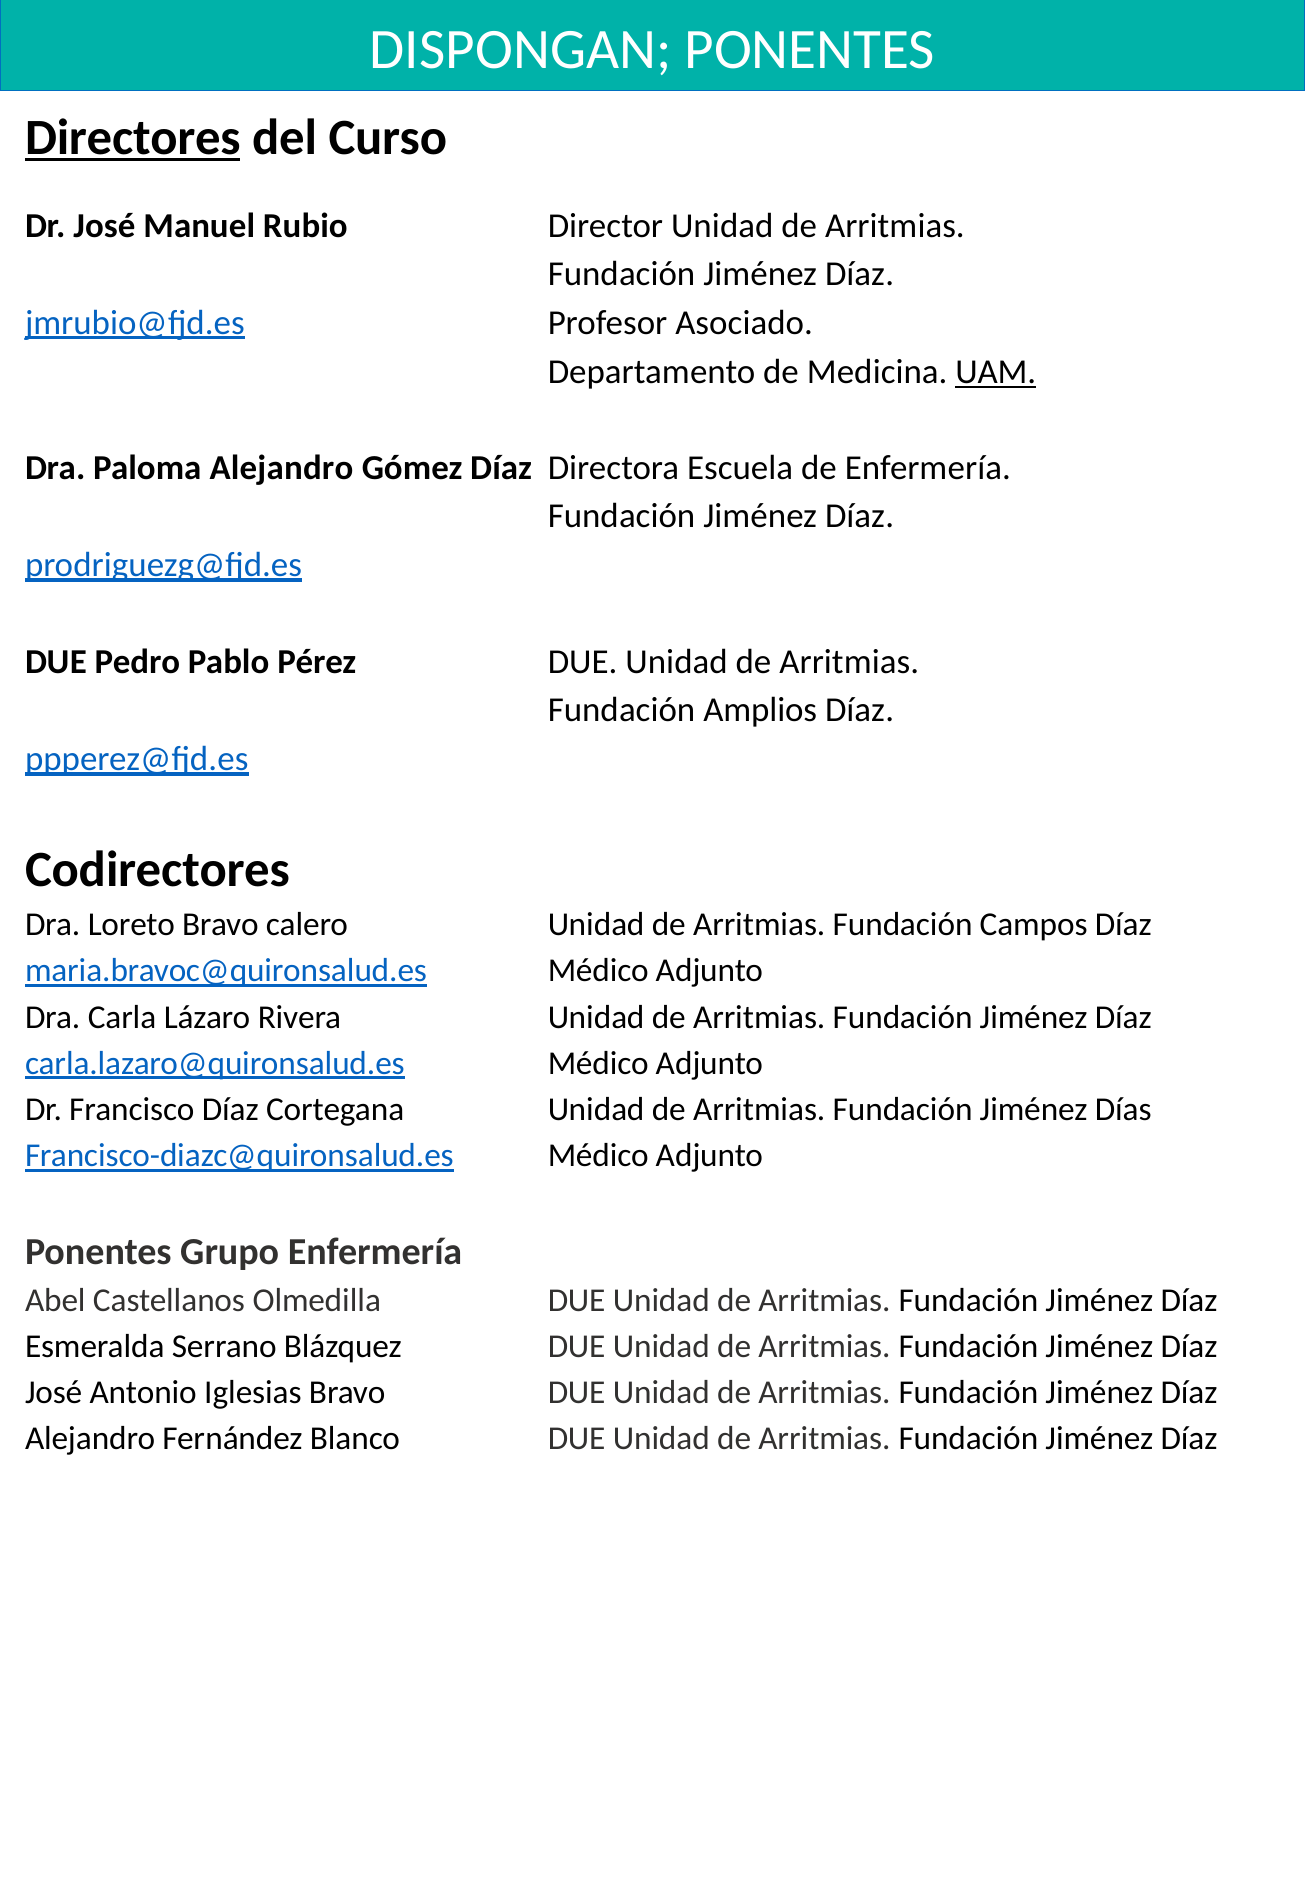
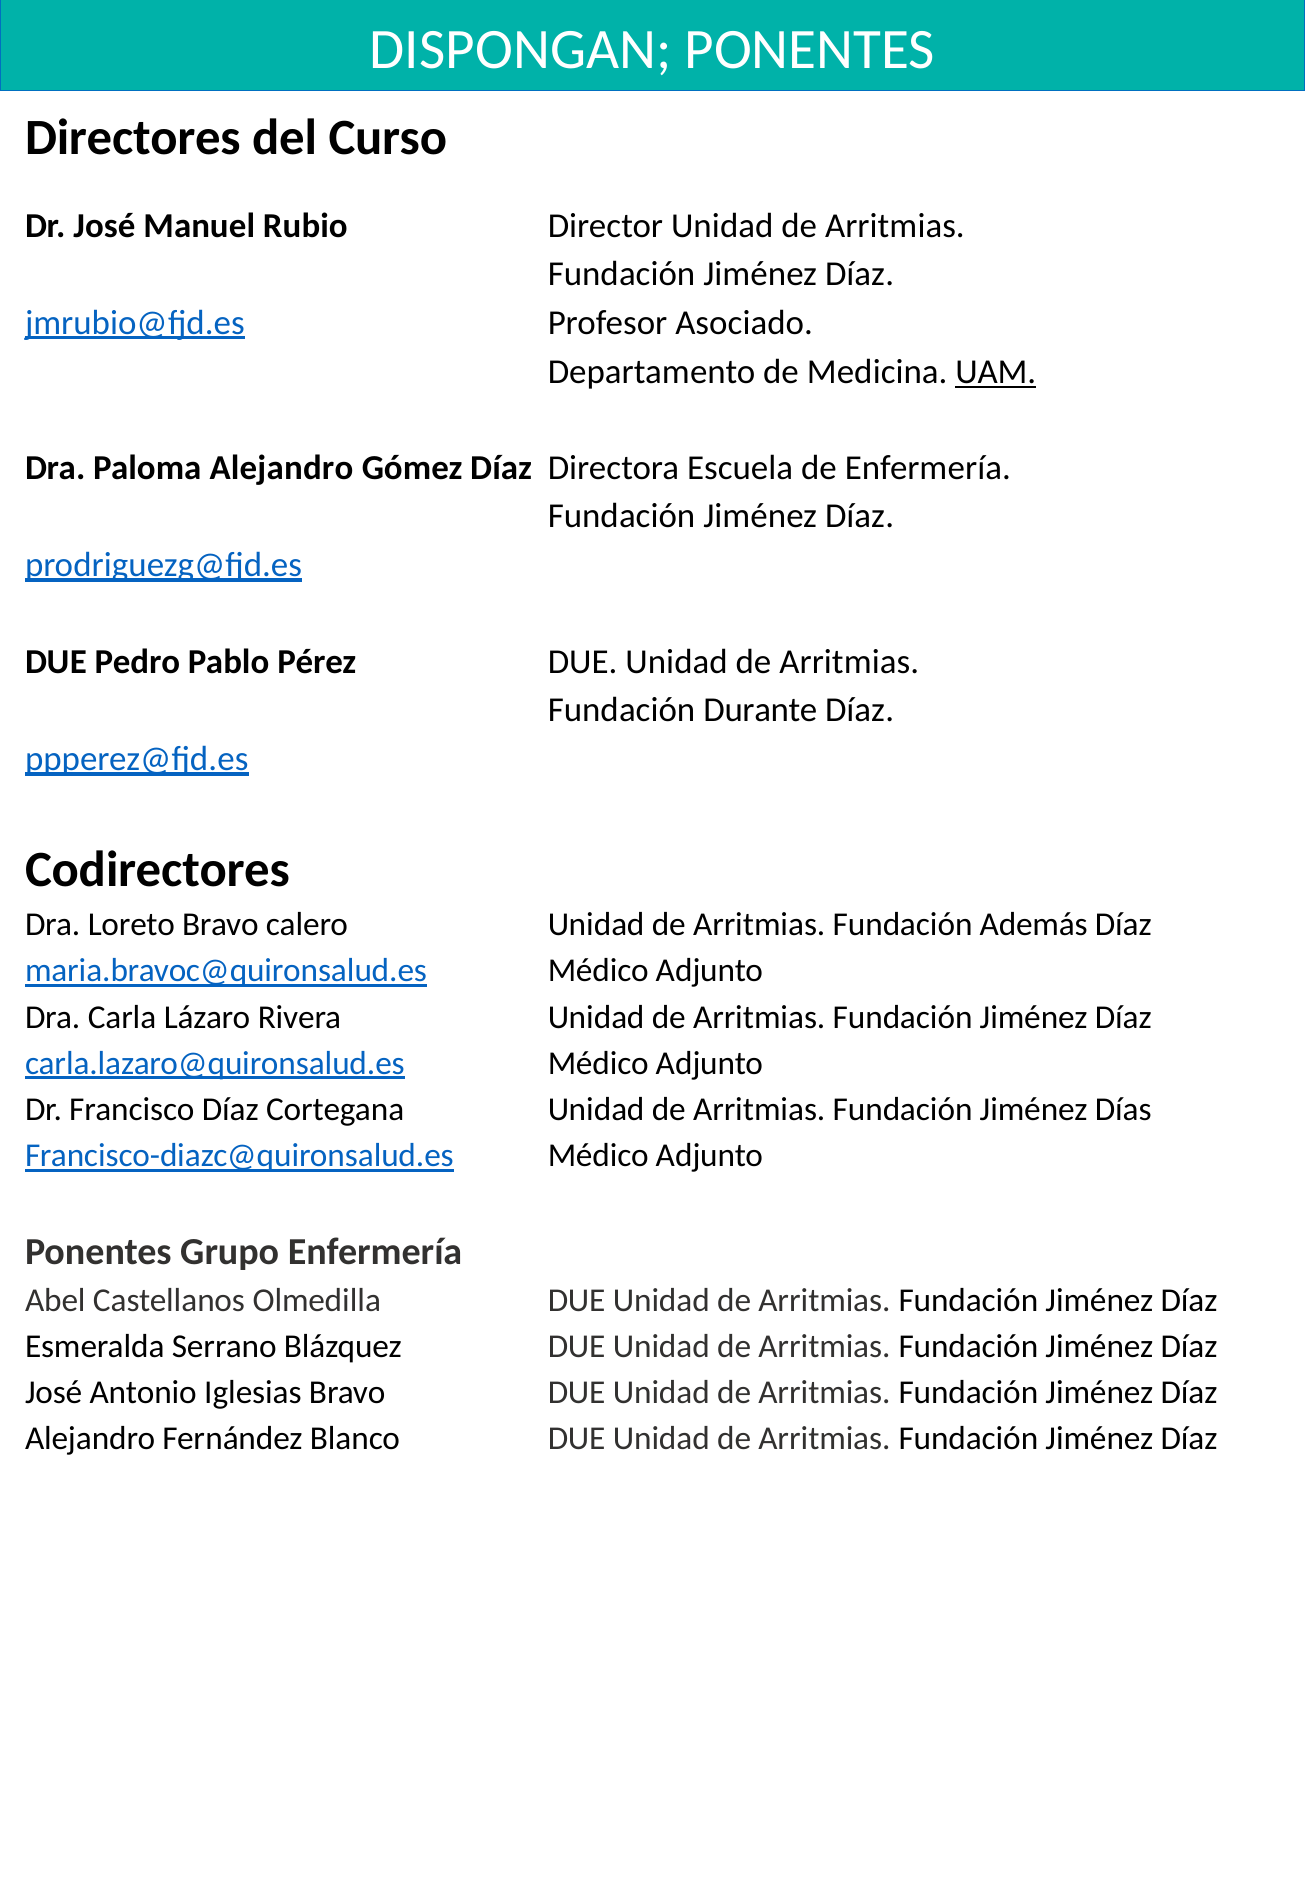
Directores underline: present -> none (133, 138)
Amplios: Amplios -> Durante (760, 710)
Campos: Campos -> Además (1034, 924)
